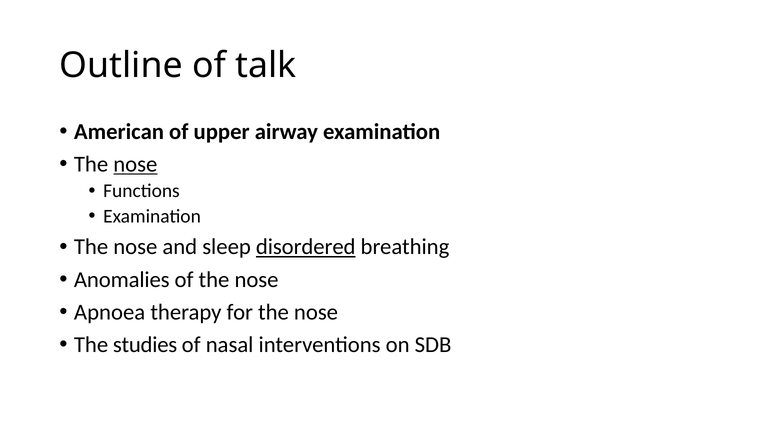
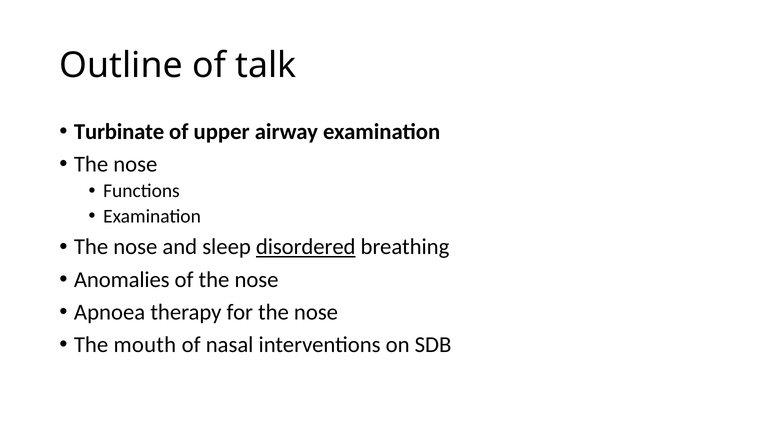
American: American -> Turbinate (119, 132)
nose underline: present -> none (135, 164)
studies: studies -> mouth (145, 345)
